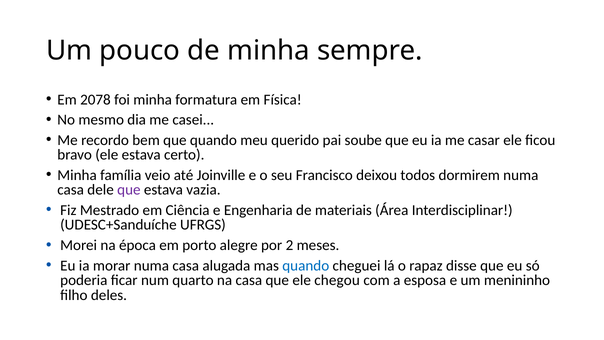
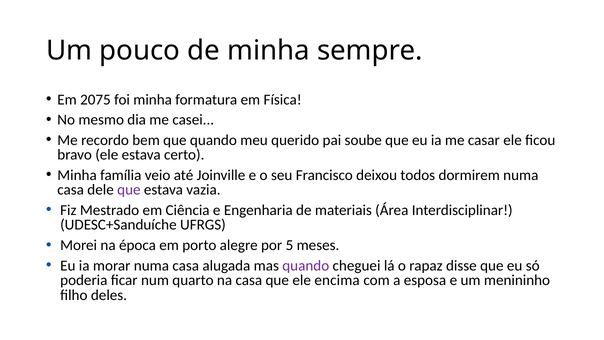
2078: 2078 -> 2075 (95, 99)
2: 2 -> 5 (289, 245)
quando colour: blue -> purple (306, 265)
chegou: chegou -> encima (337, 280)
